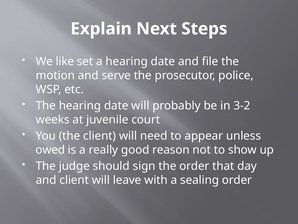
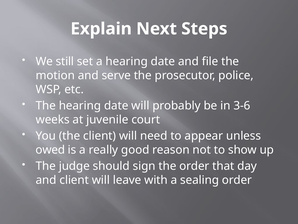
like: like -> still (65, 61)
3-2: 3-2 -> 3-6 (242, 105)
